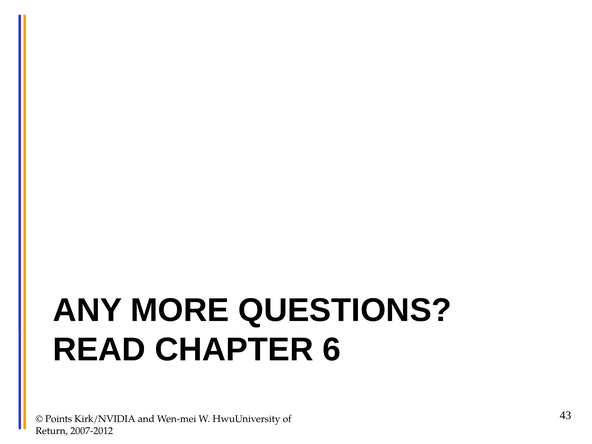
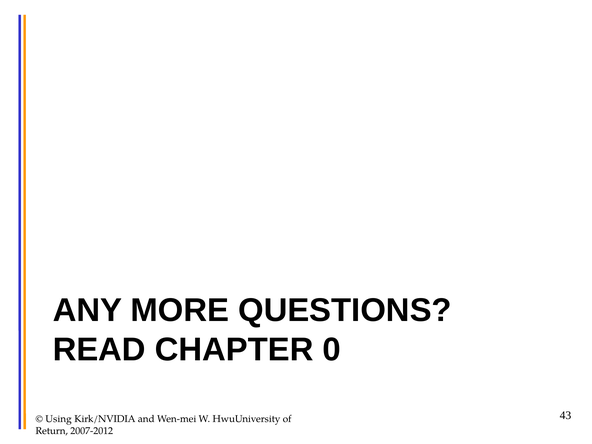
6: 6 -> 0 (332, 350)
Points: Points -> Using (59, 419)
